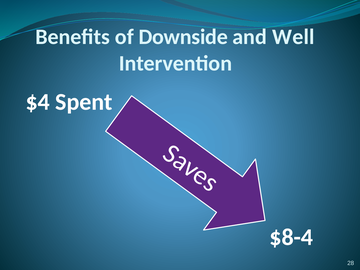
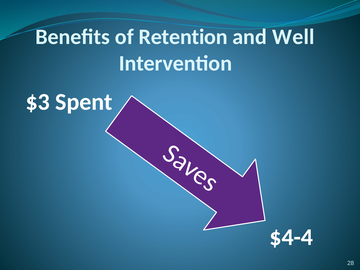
Downside: Downside -> Retention (183, 37)
$4: $4 -> $3 (38, 102)
$8-4: $8-4 -> $4-4 (291, 237)
